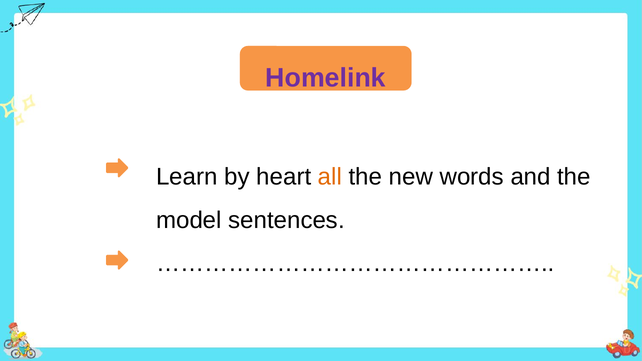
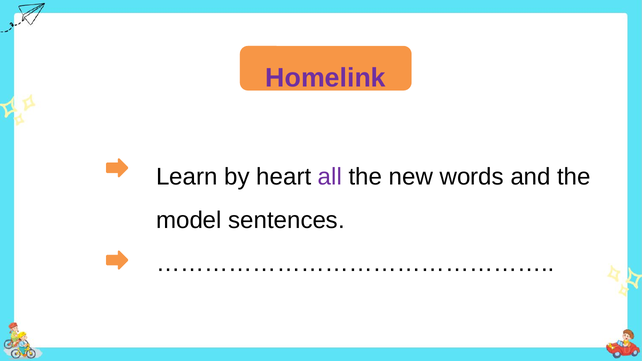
all colour: orange -> purple (330, 177)
